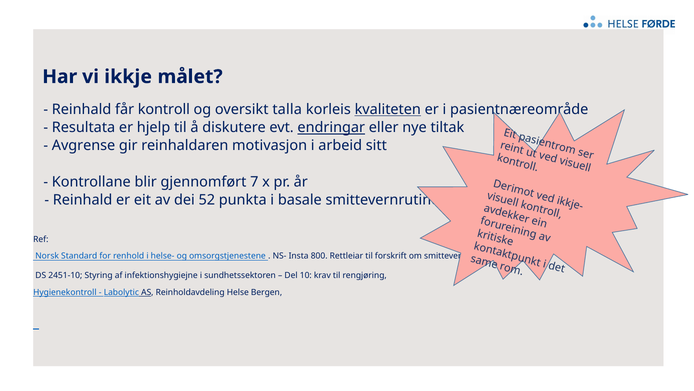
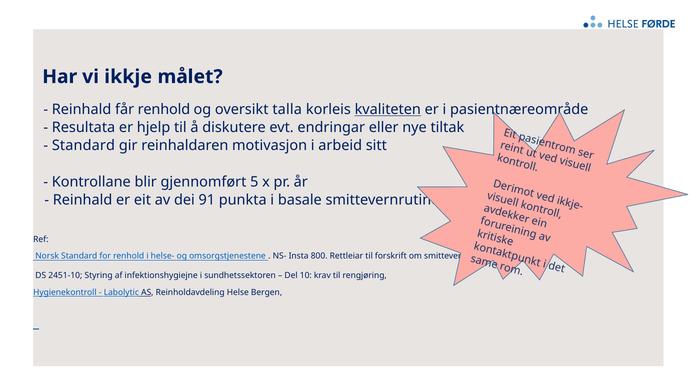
får kontroll: kontroll -> renhold (164, 109)
endringar underline: present -> none (331, 127)
Avgrense: Avgrense -> Standard (83, 145)
7: 7 -> 5 (254, 182)
52: 52 -> 91 (207, 200)
